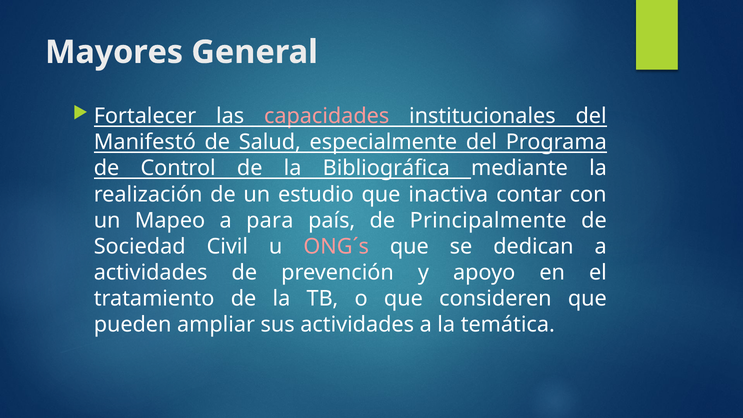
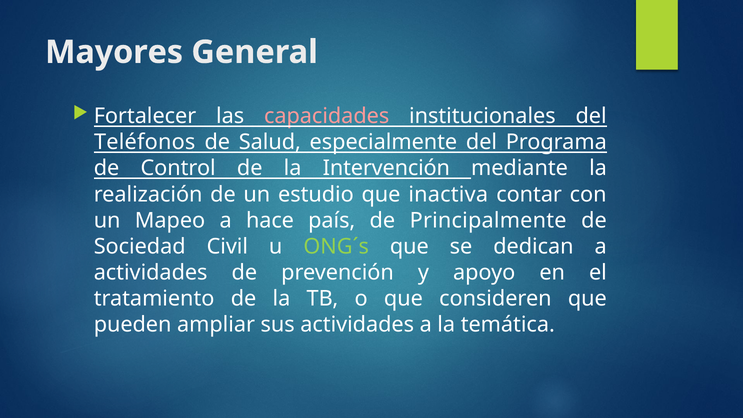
Manifestó: Manifestó -> Teléfonos (145, 142)
Bibliográfica: Bibliográfica -> Intervención (386, 168)
para: para -> hace (270, 220)
ONG´s colour: pink -> light green (336, 246)
